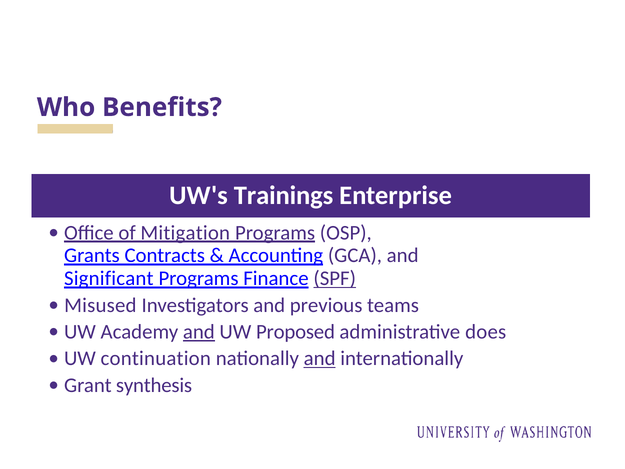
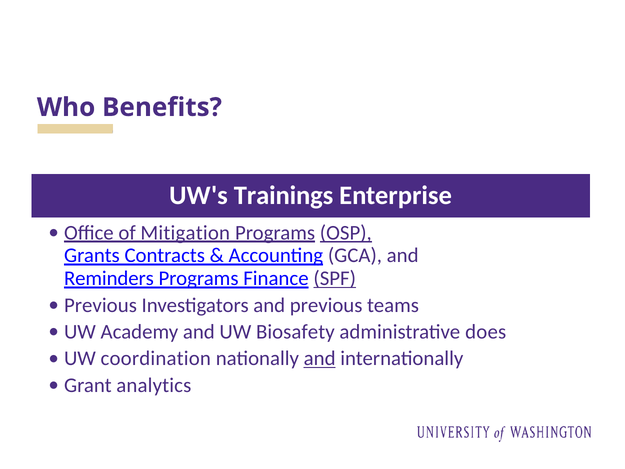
OSP underline: none -> present (346, 233)
Significant: Significant -> Reminders (109, 278)
Misused: Misused -> Previous (100, 305)
and underline: present -> none (199, 332)
Proposed: Proposed -> Biosafety (295, 332)
continuation: continuation -> coordination (156, 358)
synthesis: synthesis -> analytics (154, 385)
